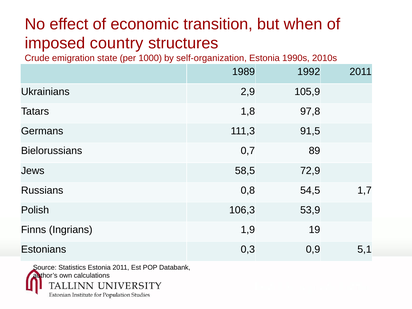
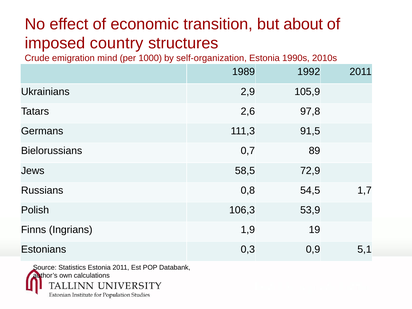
when: when -> about (303, 24)
state: state -> mind (107, 58)
1,8: 1,8 -> 2,6 (248, 111)
